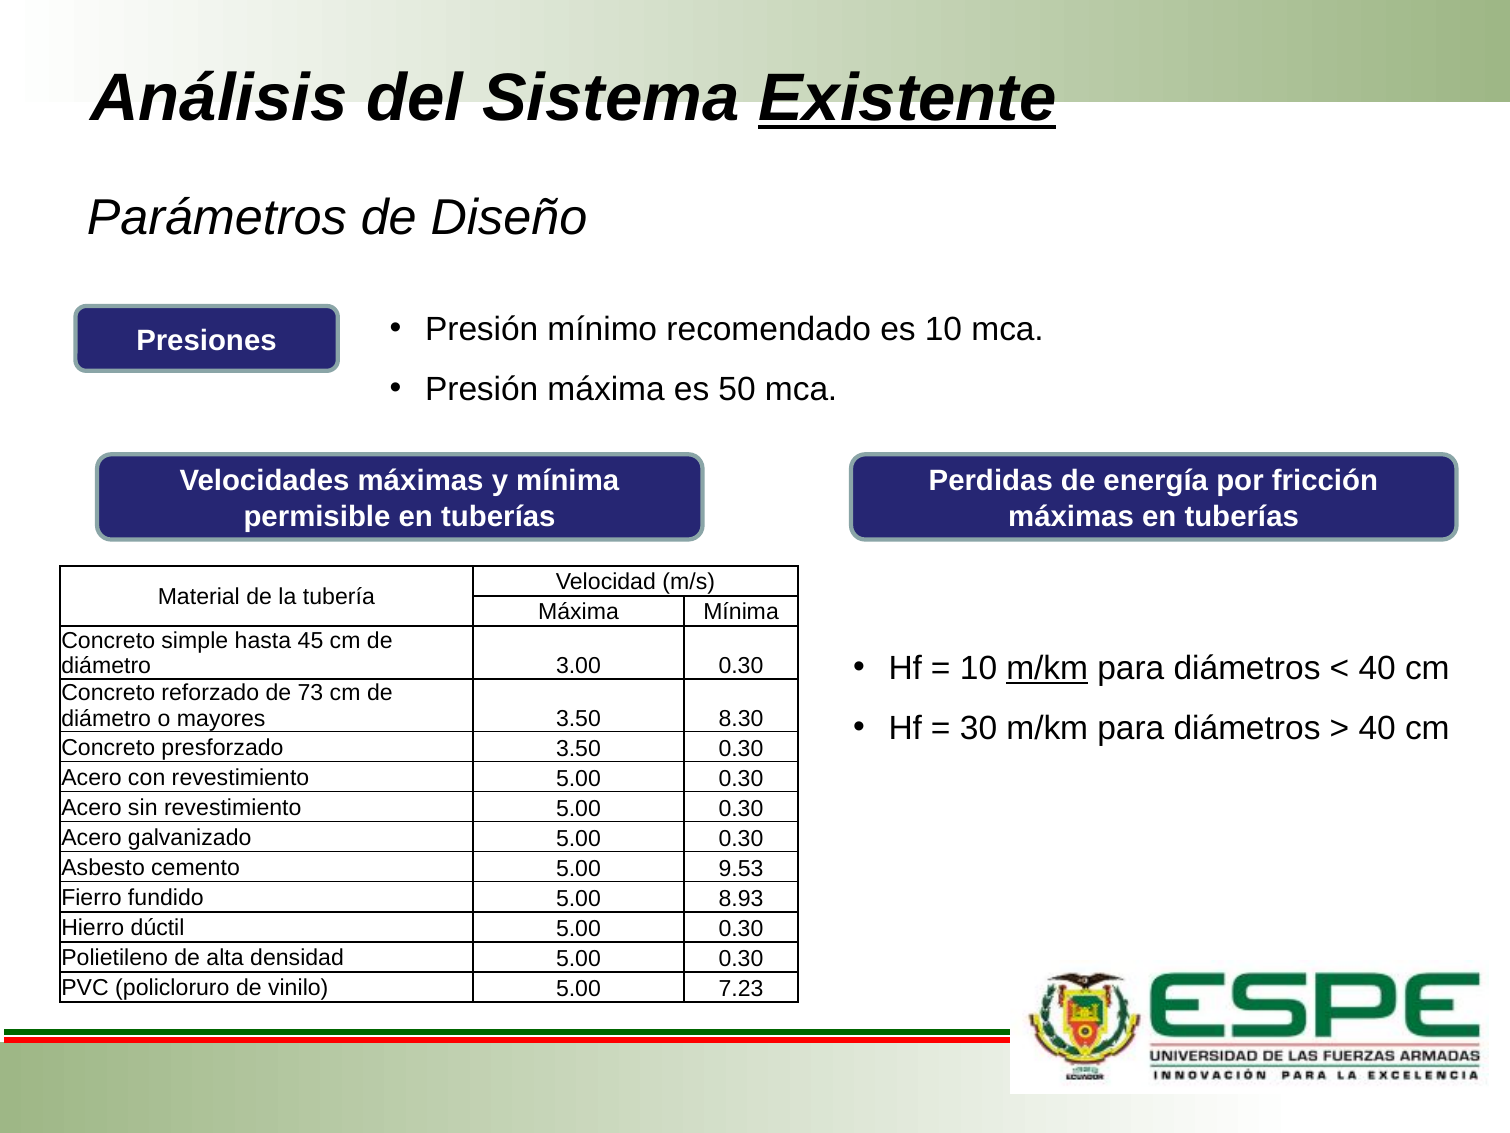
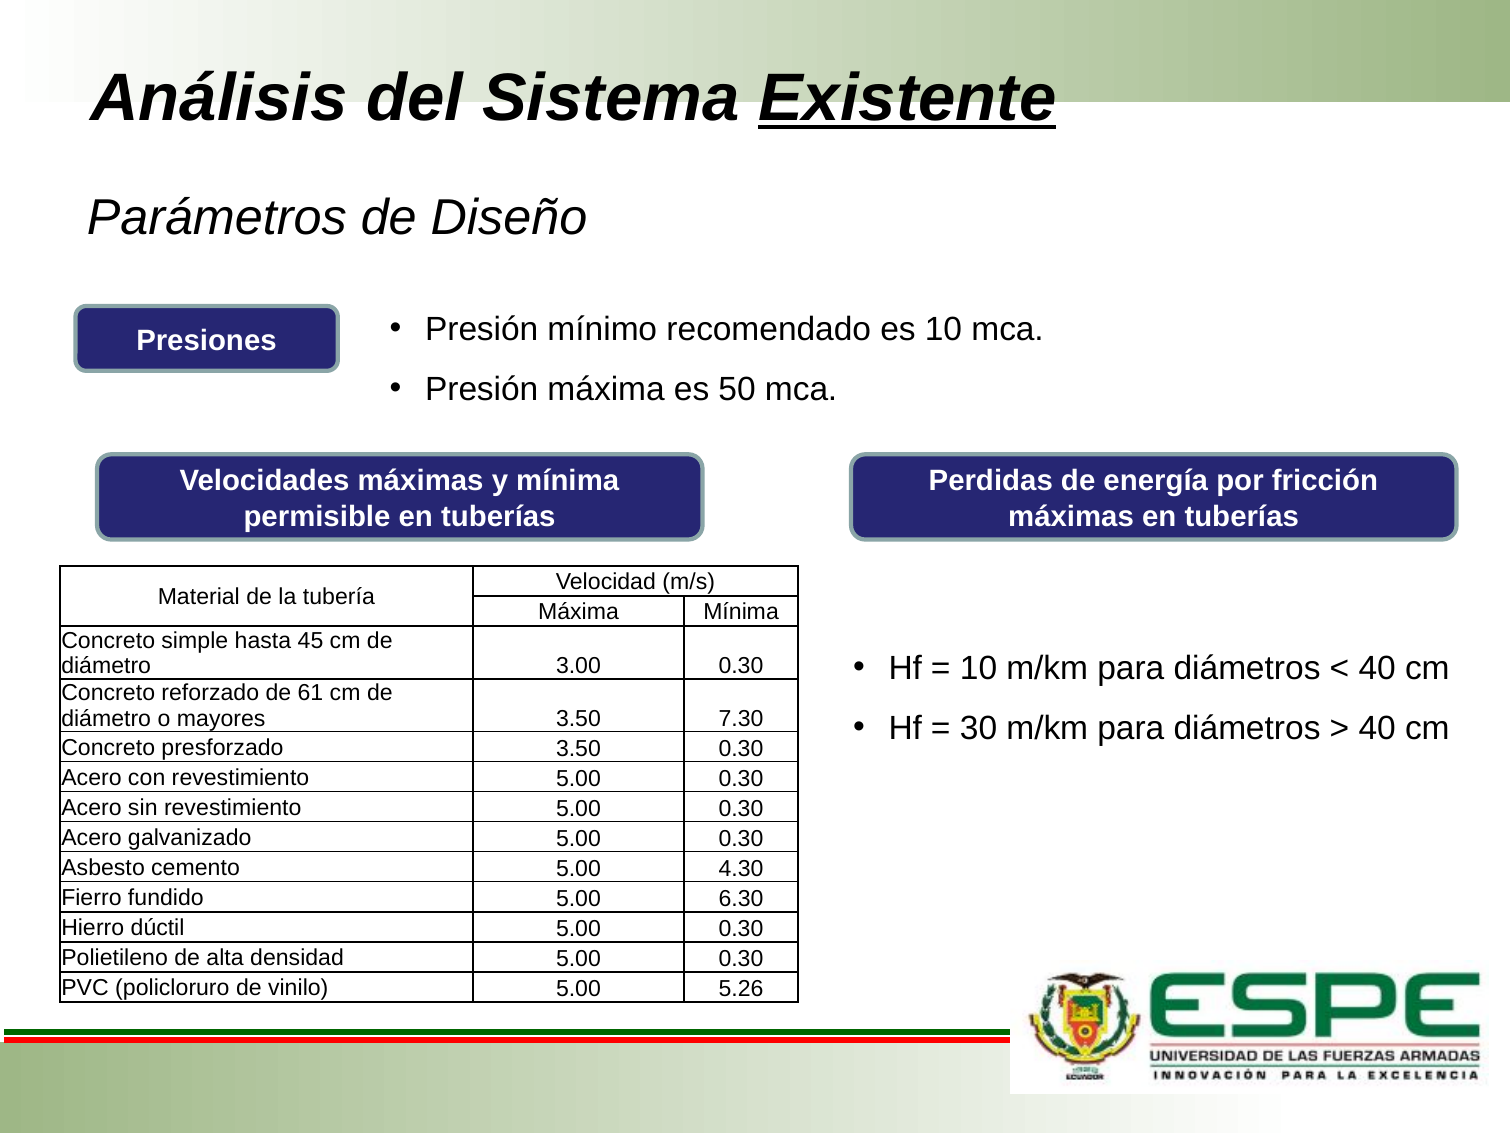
m/km underline: present -> none (1047, 668)
73: 73 -> 61 (310, 693)
8.30: 8.30 -> 7.30 (741, 719)
9.53: 9.53 -> 4.30 (741, 869)
8.93: 8.93 -> 6.30 (741, 899)
7.23: 7.23 -> 5.26 (741, 989)
